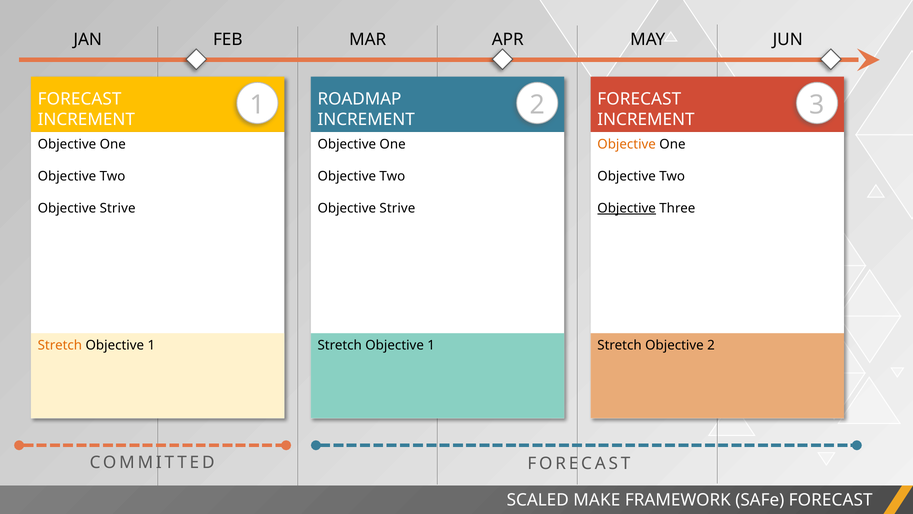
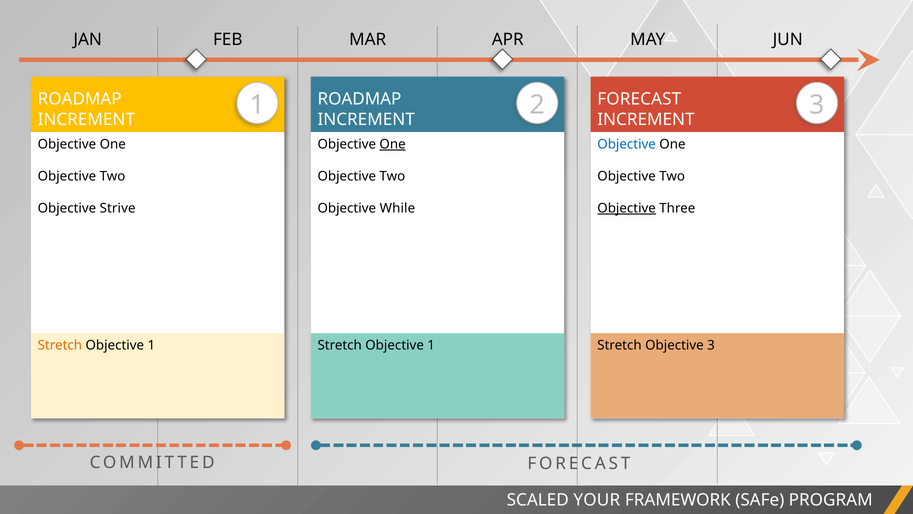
FORECAST: FORECAST -> ROADMAP (80, 99)
One underline: none -> present (393, 144)
Objective colour: orange -> blue (627, 144)
Strive: Strive -> While (397, 208)
Objective 2: 2 -> 3 (711, 345)
MAKE: MAKE -> YOUR (597, 500)
SAFe FORECAST: FORECAST -> PROGRAM (831, 500)
